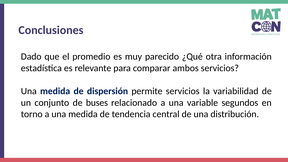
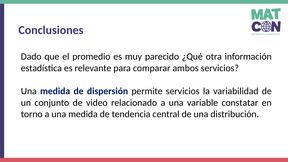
buses: buses -> video (97, 103)
segundos: segundos -> constatar (240, 103)
